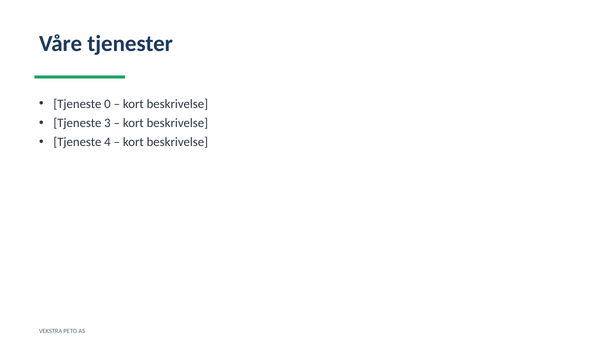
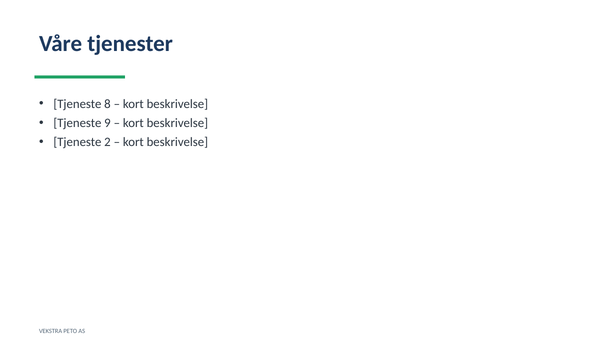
0: 0 -> 8 (107, 104)
3: 3 -> 9 (107, 123)
4: 4 -> 2 (107, 142)
